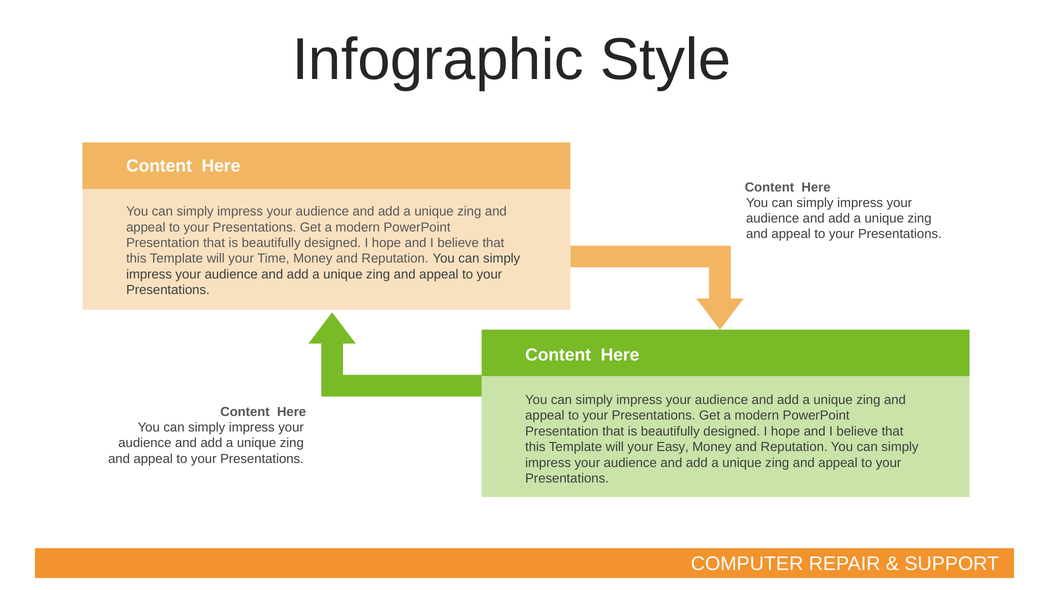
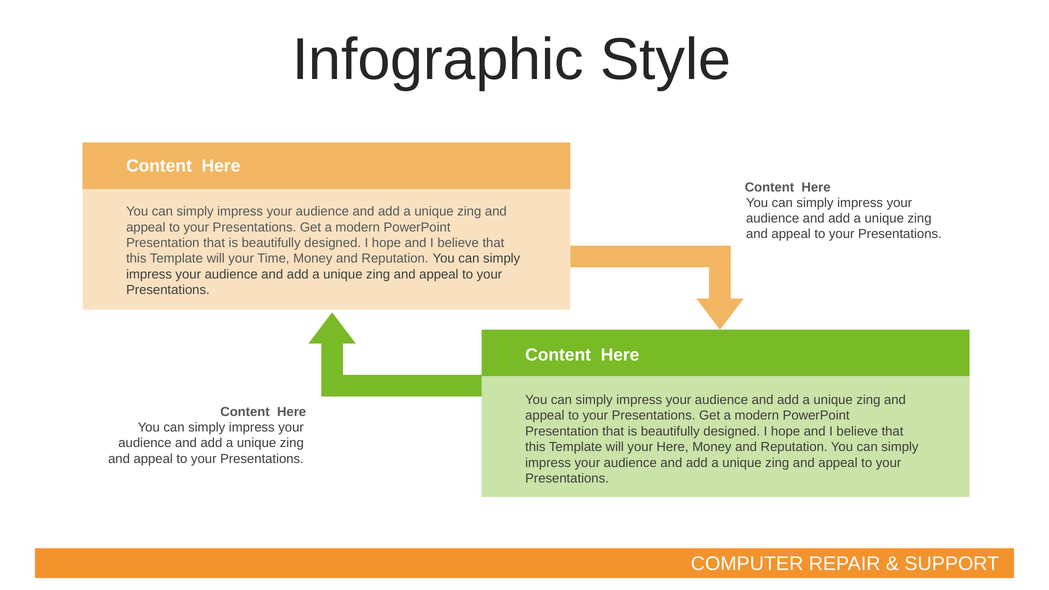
your Easy: Easy -> Here (672, 447)
